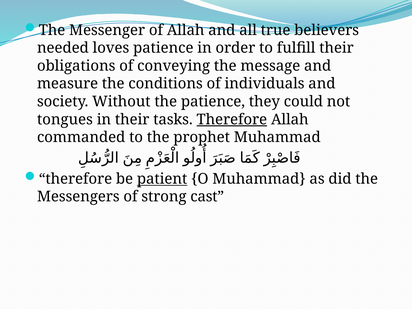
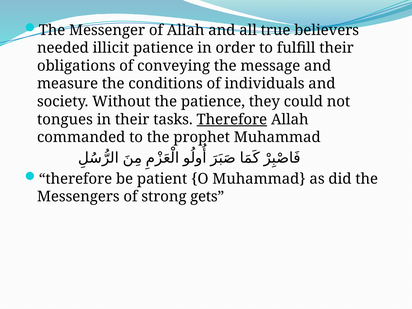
loves: loves -> illicit (111, 48)
patient underline: present -> none (162, 179)
cast: cast -> gets (207, 197)
